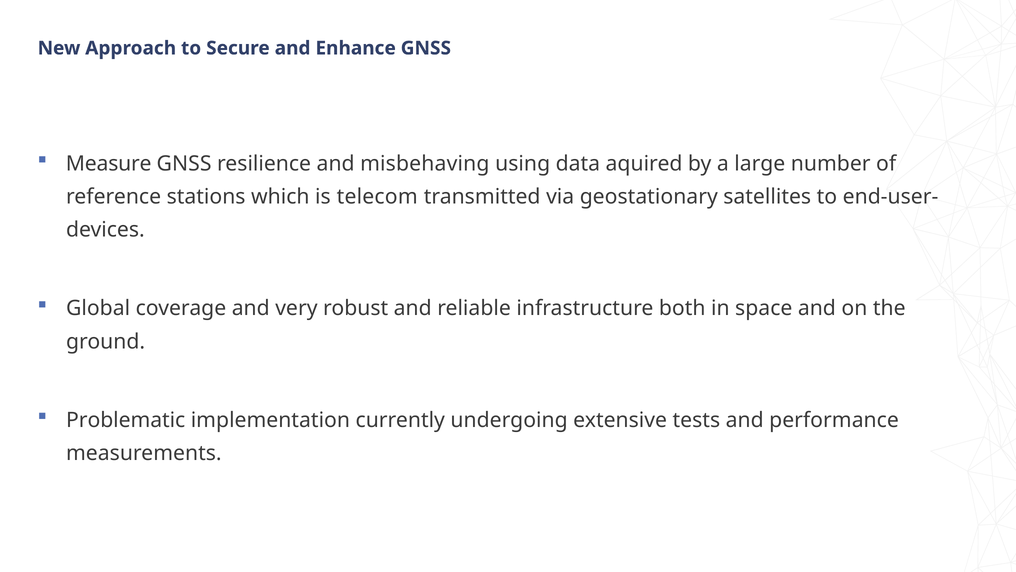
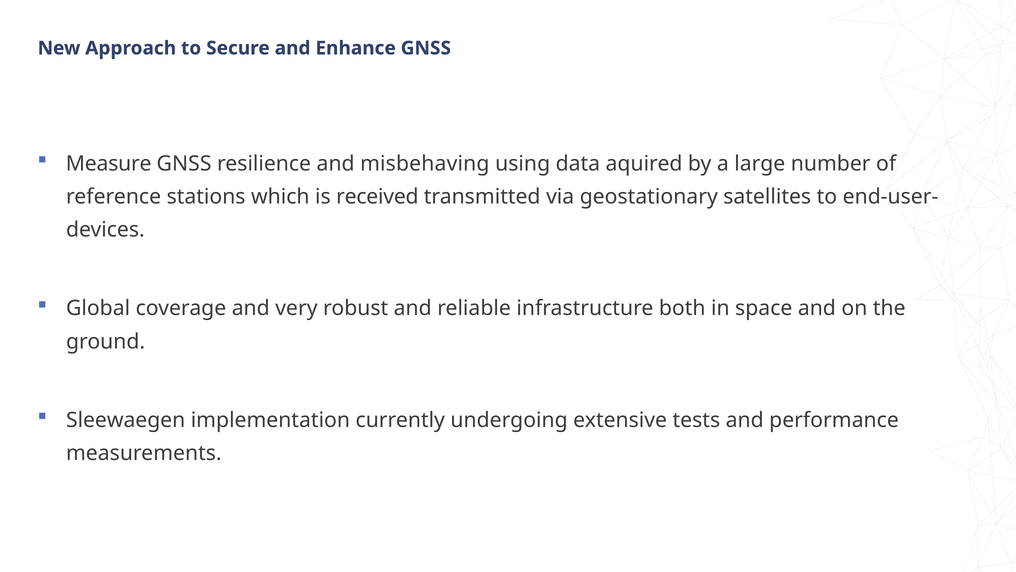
telecom: telecom -> received (377, 196)
Problematic: Problematic -> Sleewaegen (126, 420)
